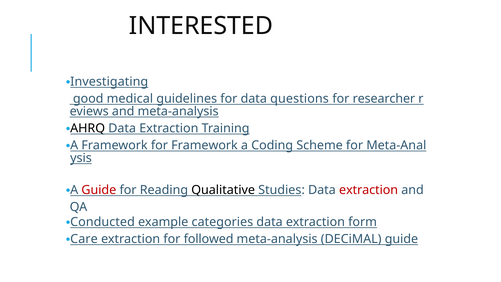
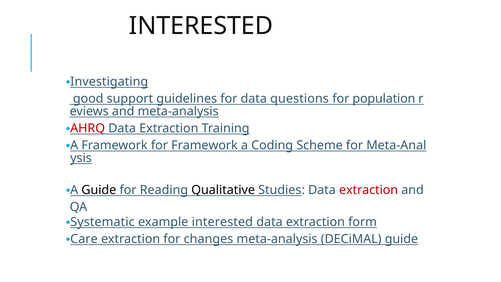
medical: medical -> support (130, 99)
researcher: researcher -> population (384, 99)
AHRQ colour: black -> red (88, 128)
Guide colour: red -> black (99, 190)
Conducted: Conducted -> Systematic (102, 222)
example categories: categories -> interested (222, 222)
followed: followed -> changes (208, 239)
